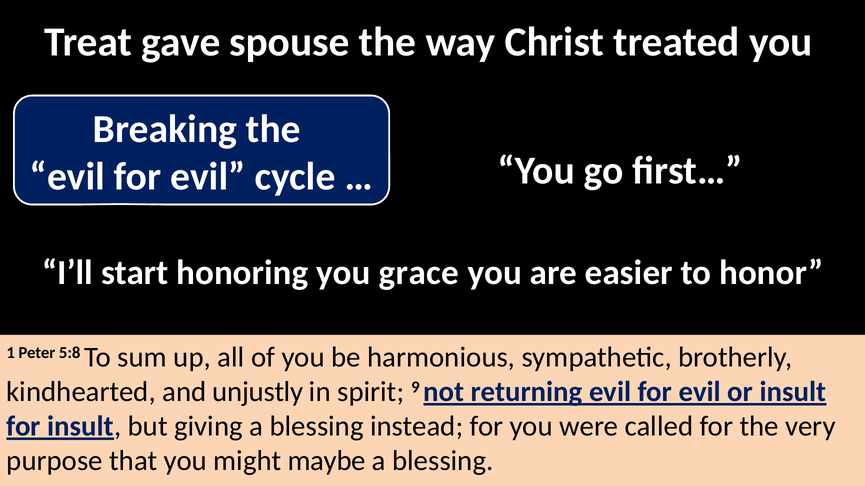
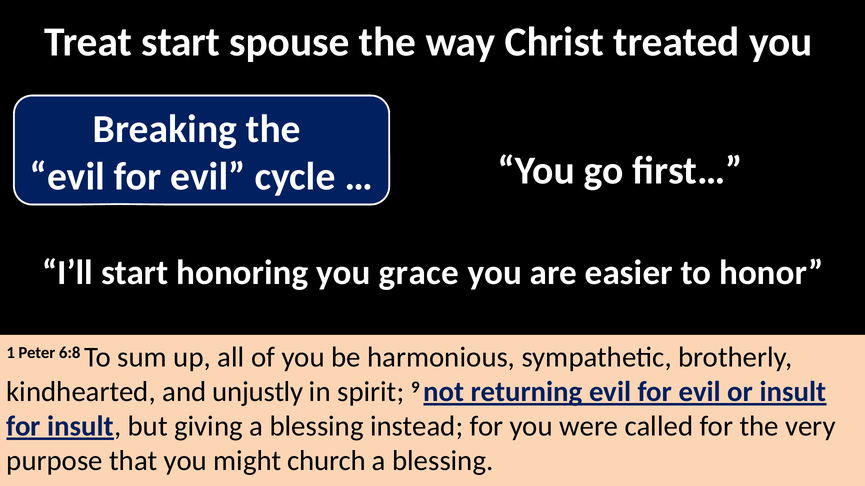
Treat gave: gave -> start (181, 42)
5:8: 5:8 -> 6:8 (70, 353)
maybe: maybe -> church (327, 462)
